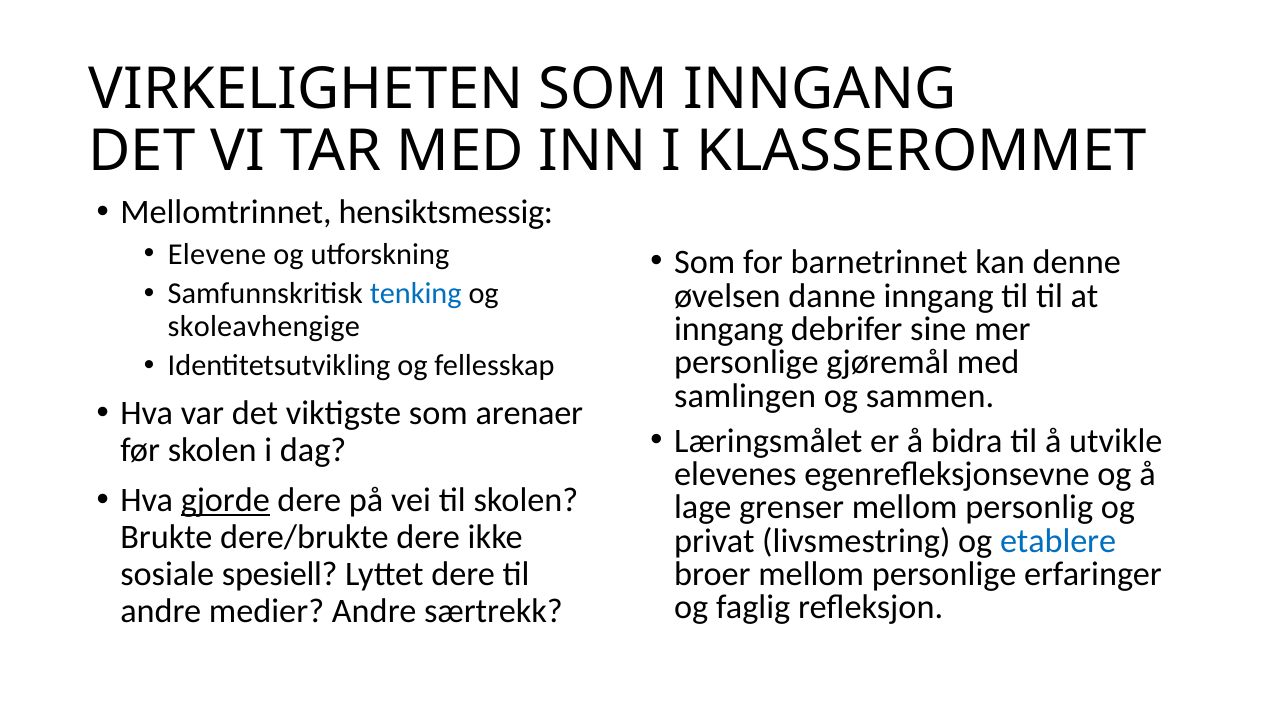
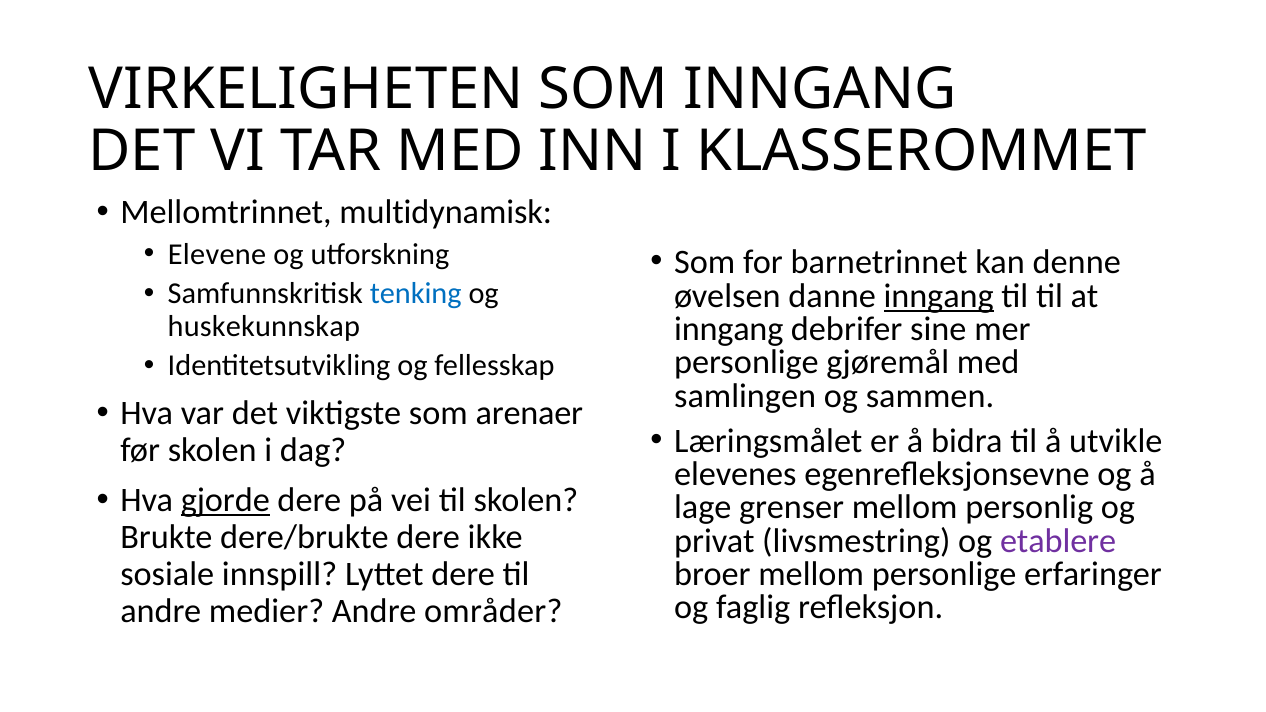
hensiktsmessig: hensiktsmessig -> multidynamisk (446, 213)
inngang underline: none -> present (939, 296)
skoleavhengige: skoleavhengige -> huskekunnskap (264, 326)
etablere colour: blue -> purple (1058, 541)
spesiell: spesiell -> innspill (280, 575)
særtrekk: særtrekk -> områder (493, 612)
